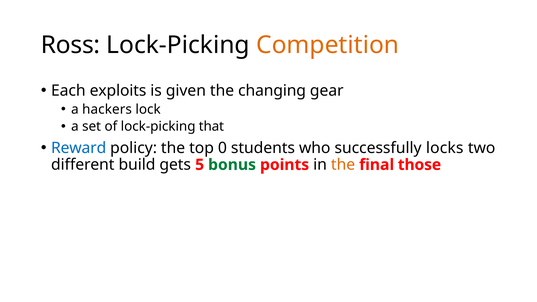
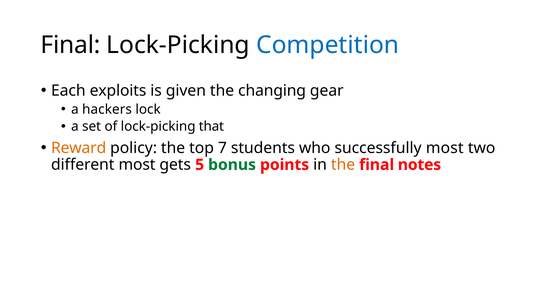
Ross: Ross -> Final (71, 45)
Competition colour: orange -> blue (328, 45)
Reward colour: blue -> orange (79, 148)
0: 0 -> 7 (222, 148)
successfully locks: locks -> most (445, 148)
different build: build -> most (137, 165)
those: those -> notes (419, 165)
